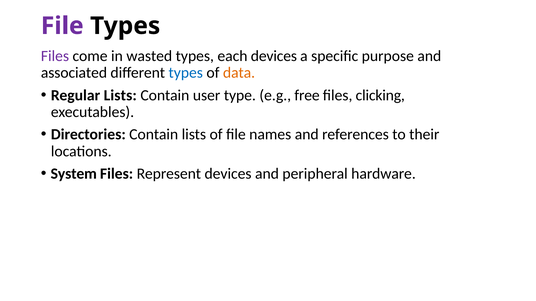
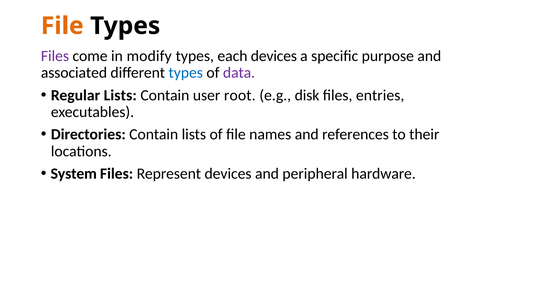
File colour: purple -> orange (62, 26)
wasted: wasted -> modify (149, 56)
data colour: orange -> purple (239, 73)
type: type -> root (240, 95)
free: free -> disk (307, 95)
clicking: clicking -> entries (380, 95)
